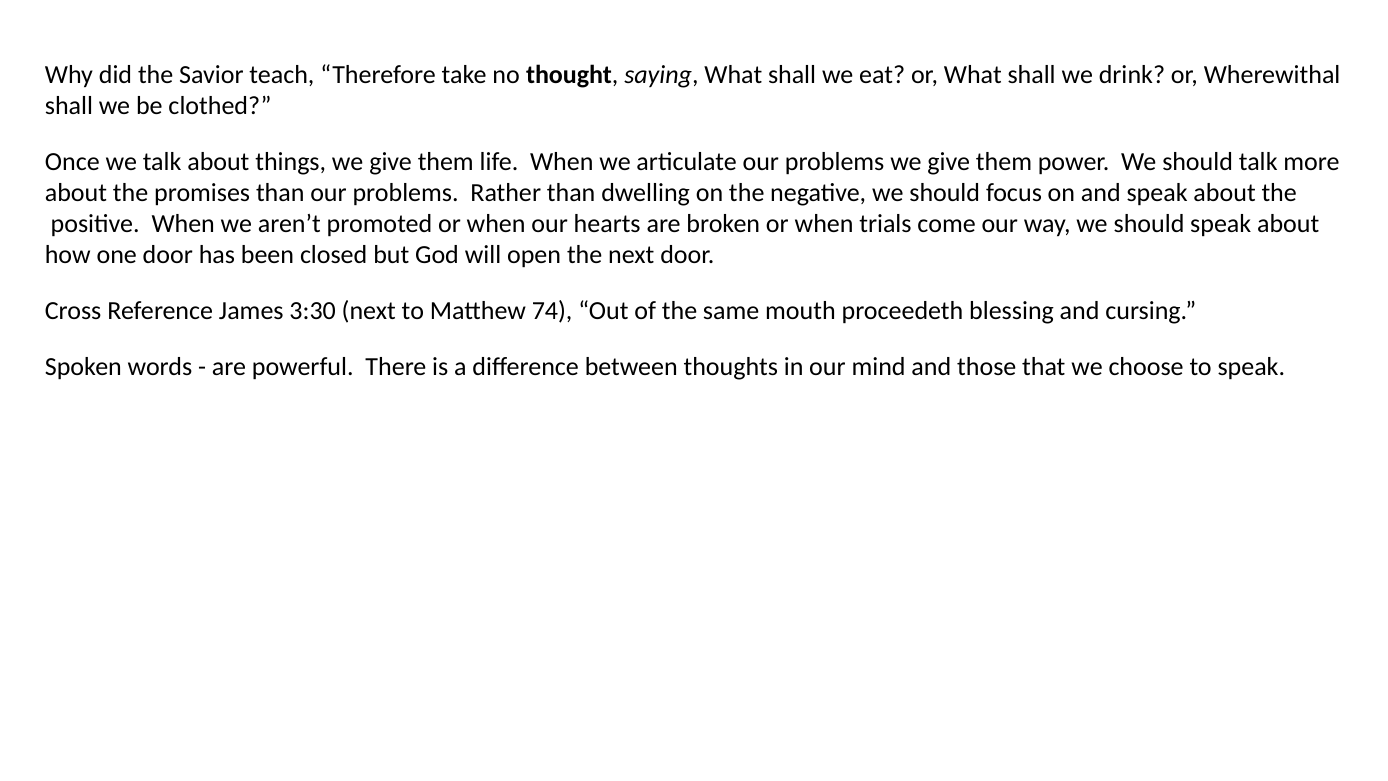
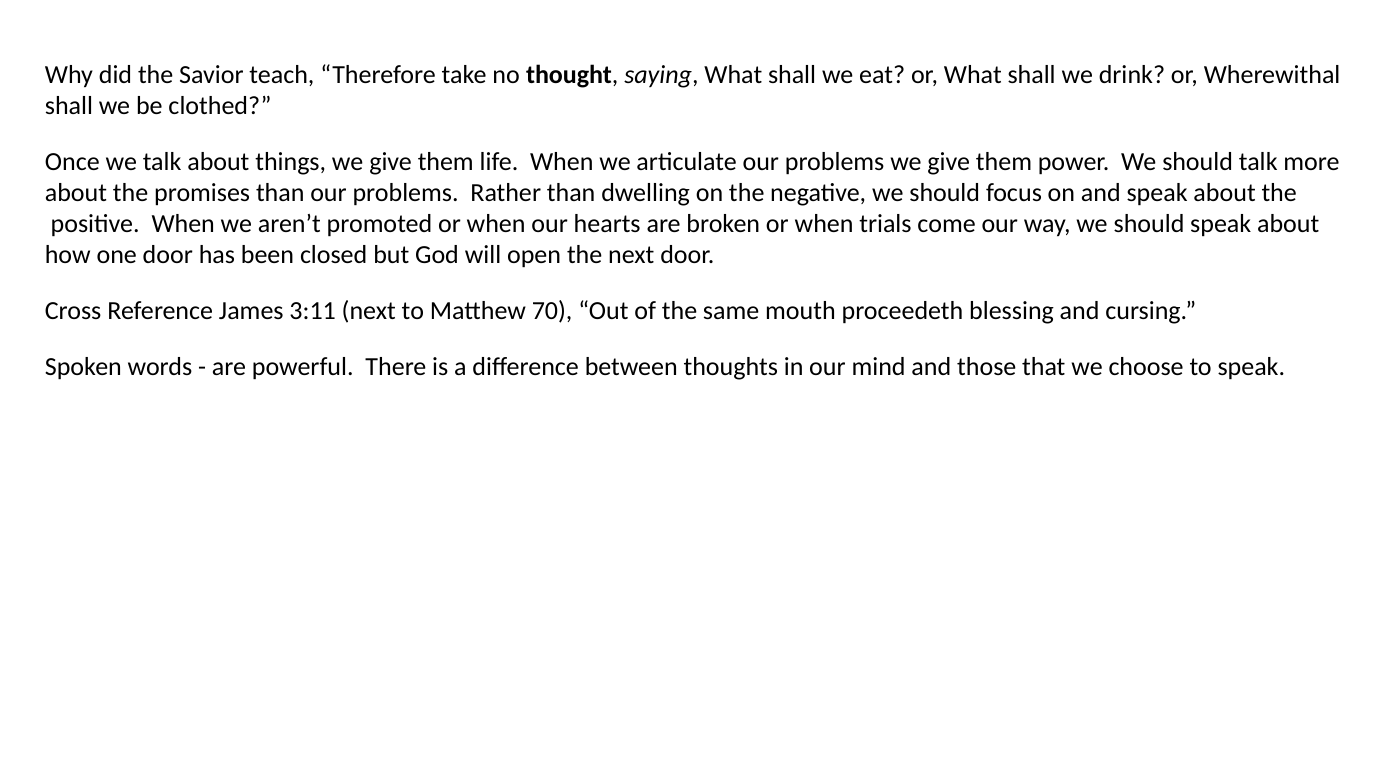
3:30: 3:30 -> 3:11 (313, 311)
74: 74 -> 70 (552, 311)
